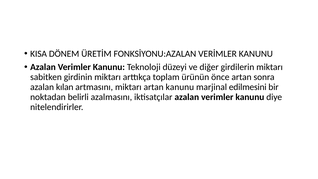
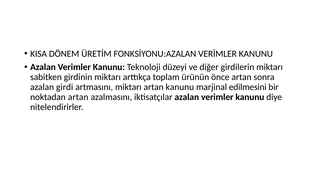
kılan: kılan -> girdi (65, 87)
noktadan belirli: belirli -> artan (78, 97)
